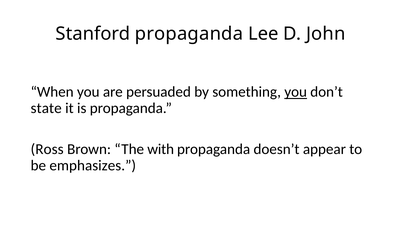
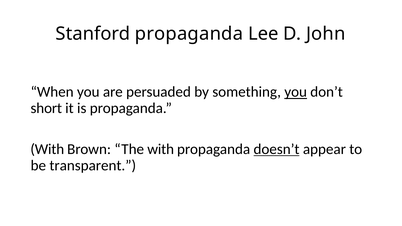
state: state -> short (46, 108)
Ross: Ross -> With (47, 149)
doesn’t underline: none -> present (277, 149)
emphasizes: emphasizes -> transparent (93, 166)
